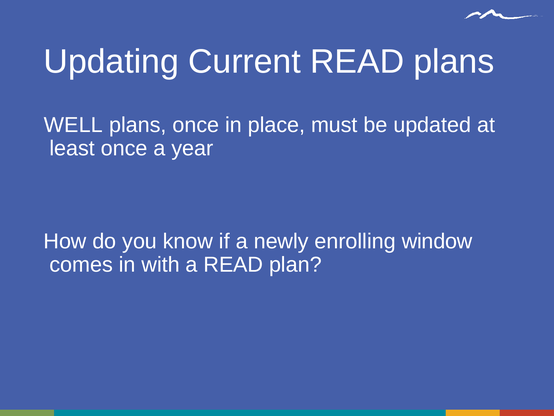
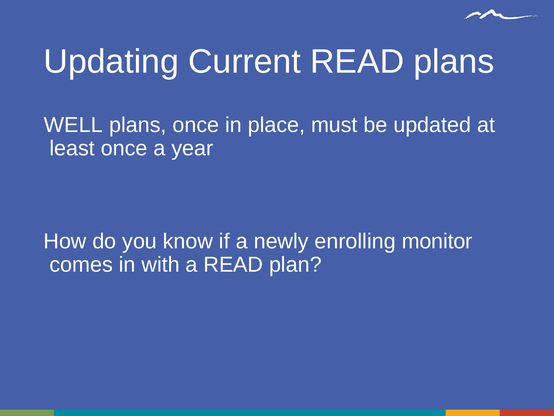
window: window -> monitor (437, 241)
